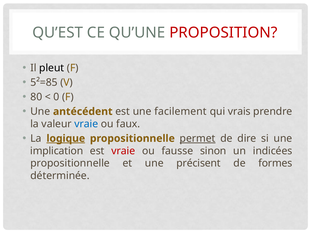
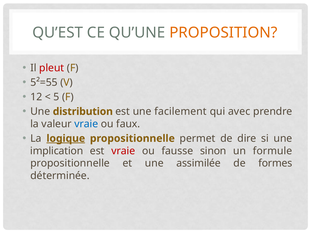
PROPOSITION colour: red -> orange (223, 33)
pleut colour: black -> red (52, 68)
5²=85: 5²=85 -> 5²=55 (44, 83)
80: 80 -> 12 (36, 97)
0: 0 -> 5 (56, 97)
antécédent: antécédent -> distribution (83, 112)
vrais: vrais -> avec (239, 112)
permet underline: present -> none (198, 139)
indicées: indicées -> formule (273, 151)
précisent: précisent -> assimilée (199, 163)
